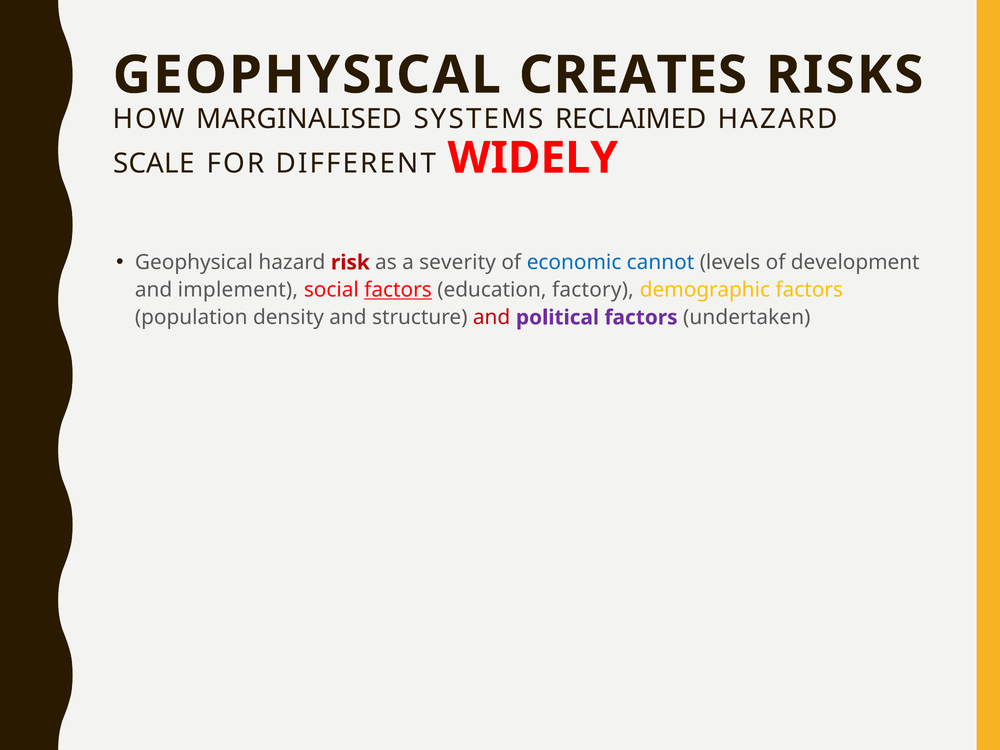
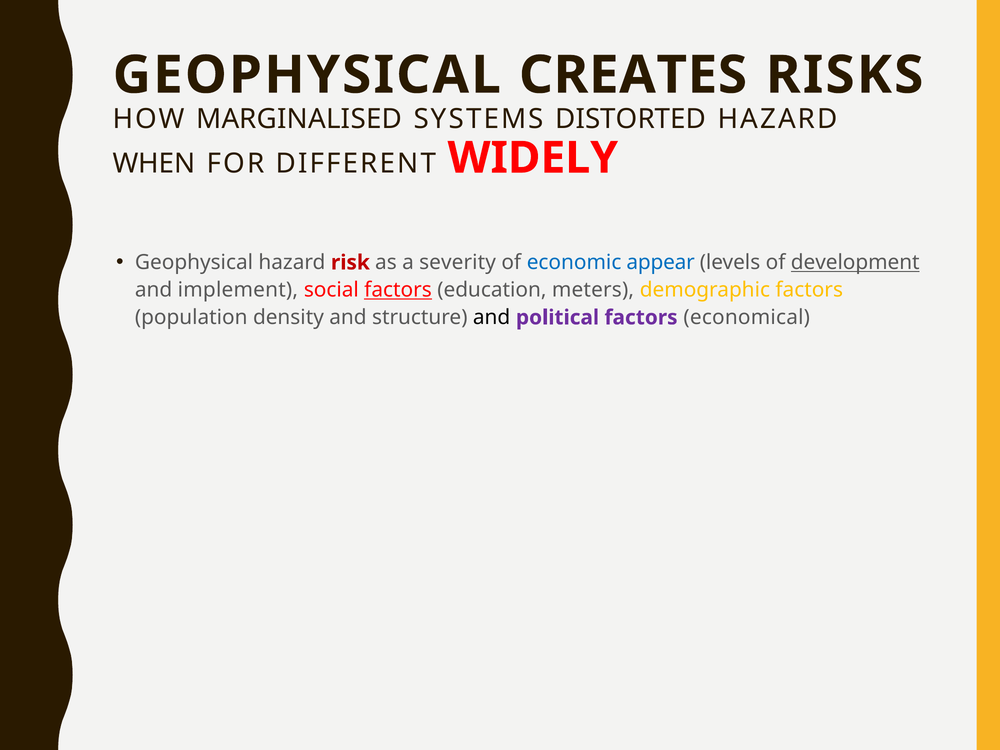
RECLAIMED: RECLAIMED -> DISTORTED (631, 119)
SCALE: SCALE -> WHEN (154, 164)
cannot: cannot -> appear (661, 263)
development underline: none -> present (855, 263)
factory: factory -> meters (593, 290)
and colour: red -> black (492, 318)
undertaken: undertaken -> economical (747, 318)
